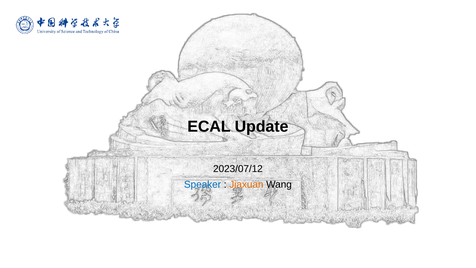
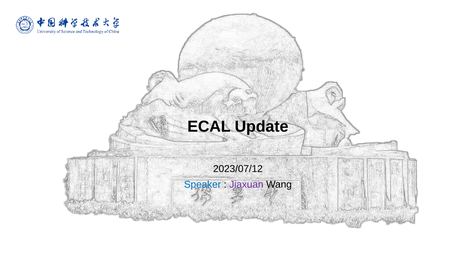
Jiaxuan colour: orange -> purple (246, 184)
